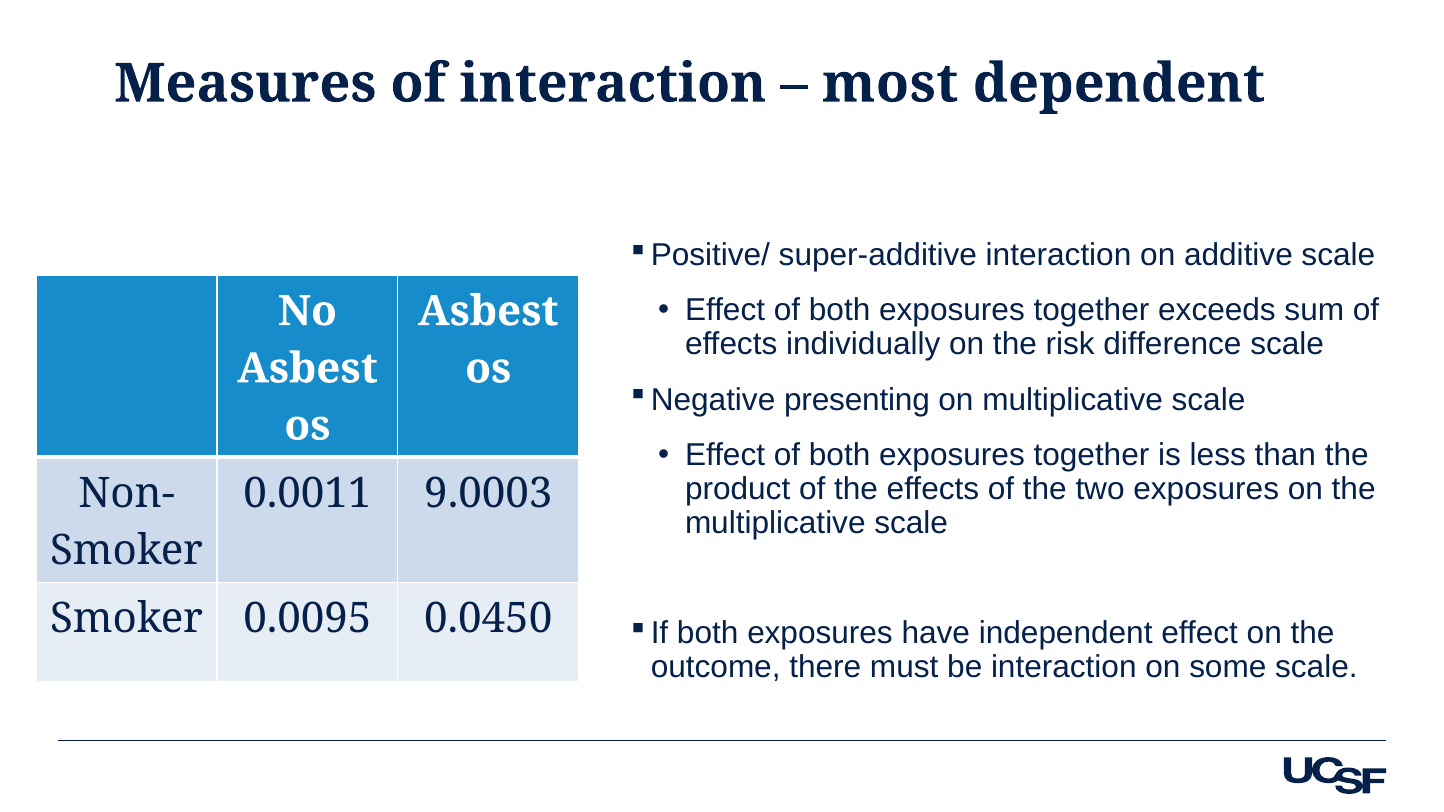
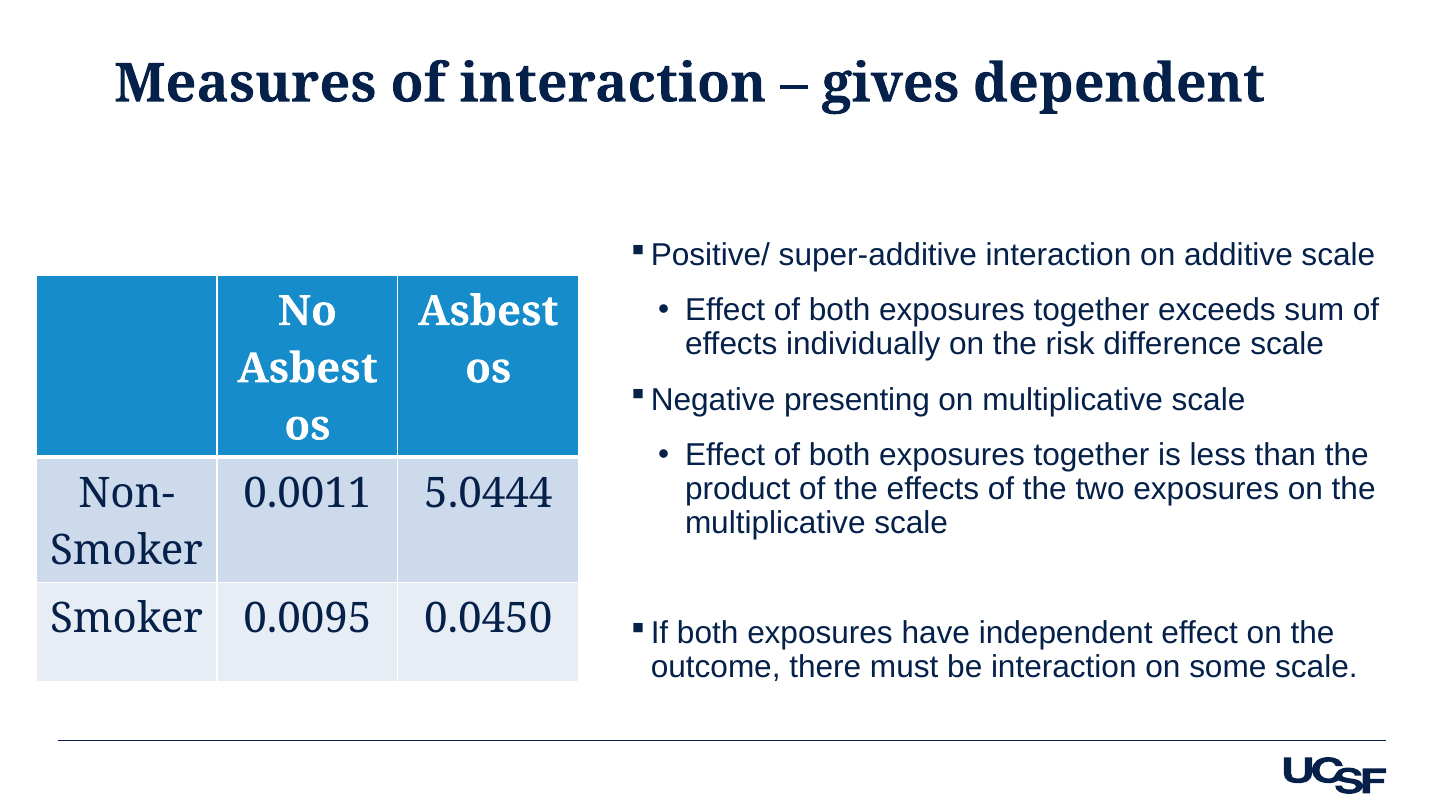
most: most -> gives (891, 84)
9.0003: 9.0003 -> 5.0444 (488, 494)
